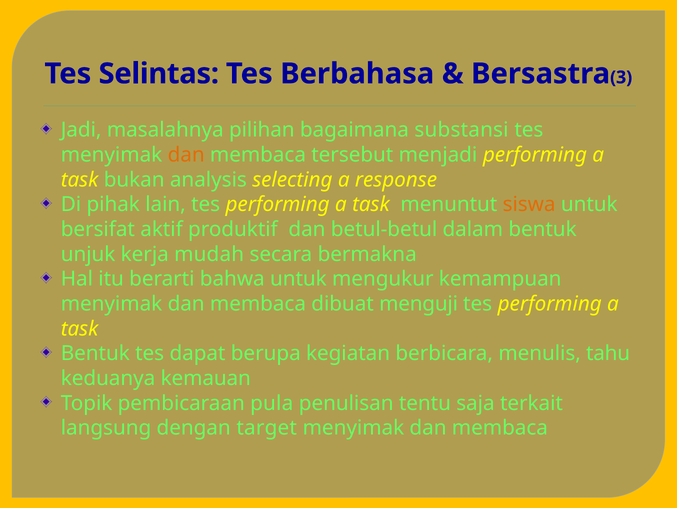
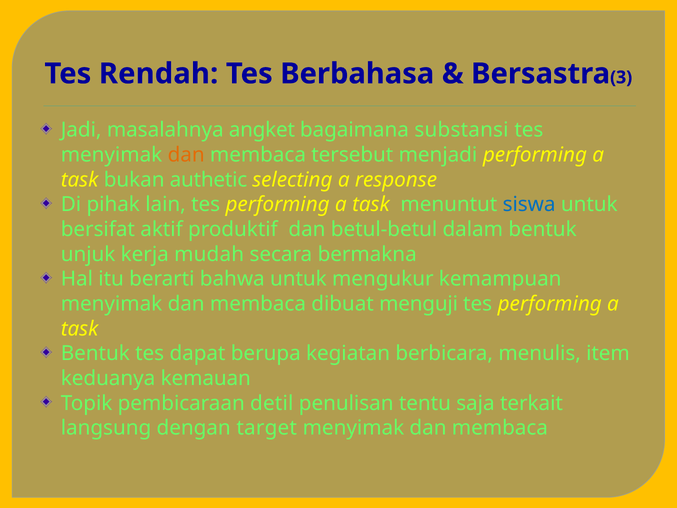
Selintas: Selintas -> Rendah (159, 74)
pilihan: pilihan -> angket (262, 130)
analysis: analysis -> authetic (208, 180)
siswa colour: orange -> blue (529, 204)
tahu: tahu -> item (608, 353)
pula: pula -> detil (272, 403)
